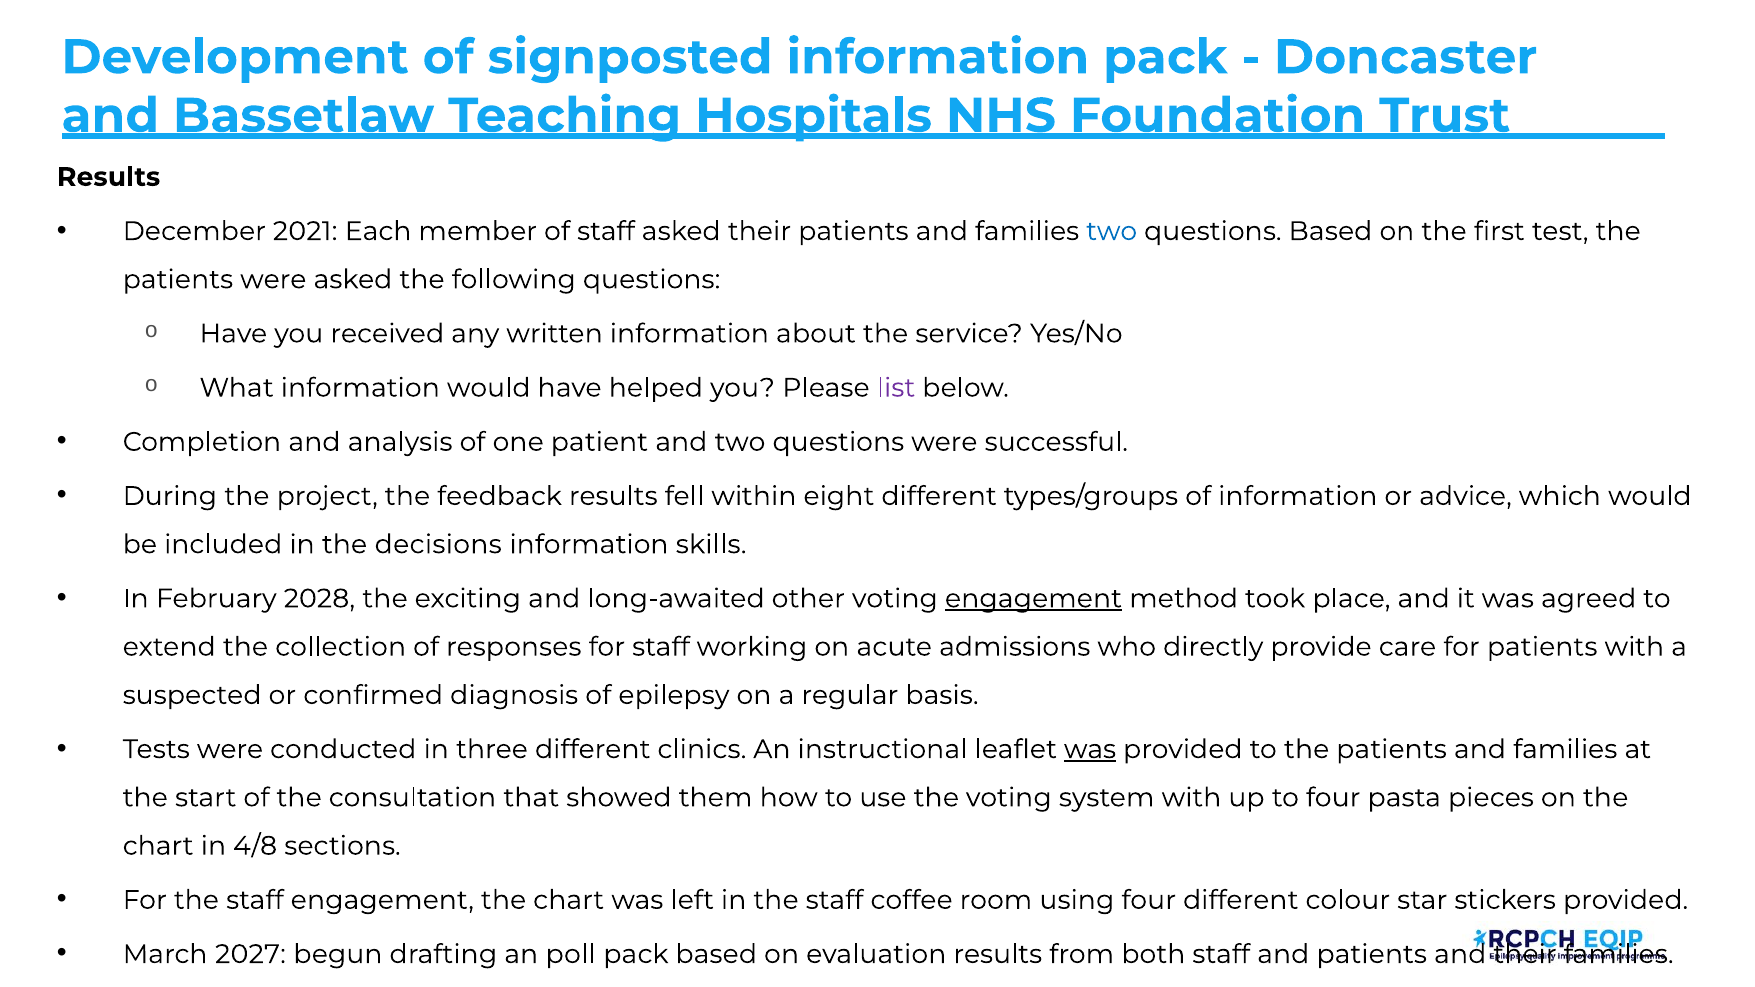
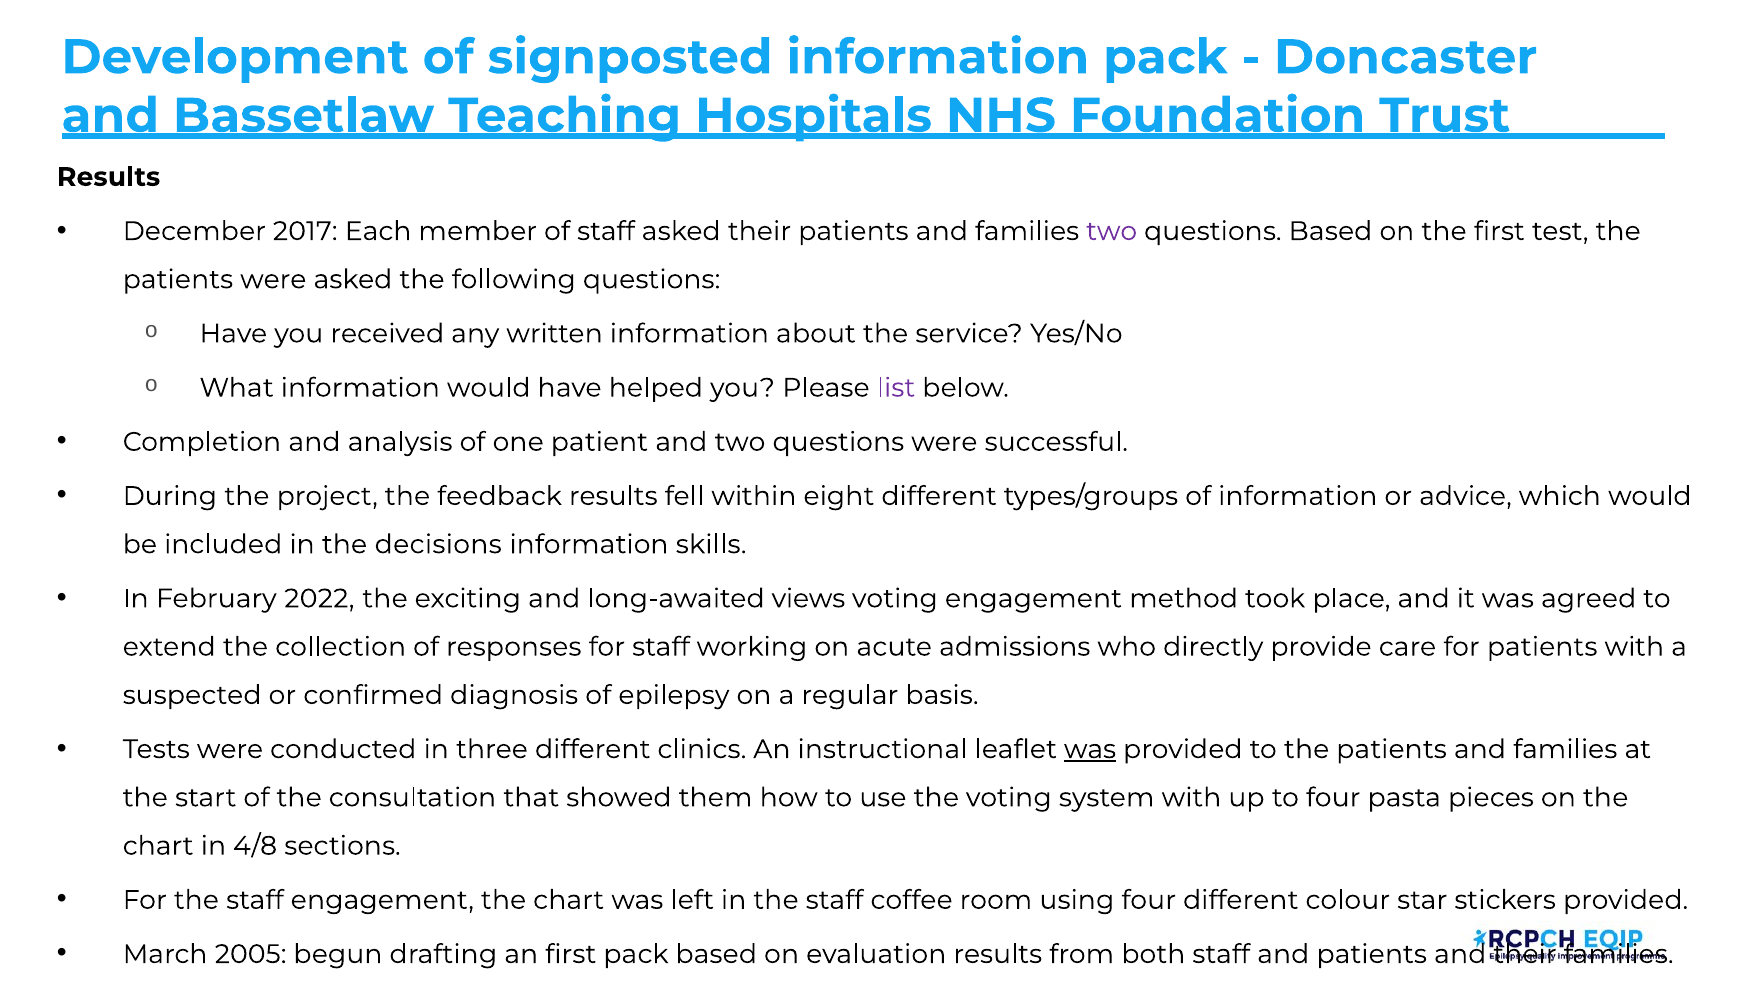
2021: 2021 -> 2017 (305, 231)
two colour: blue -> purple (1112, 231)
2028: 2028 -> 2022 (319, 599)
other: other -> views (808, 599)
engagement underline: present -> none (1033, 599)
2027: 2027 -> 2005 (251, 954)
an poll: poll -> first (571, 954)
